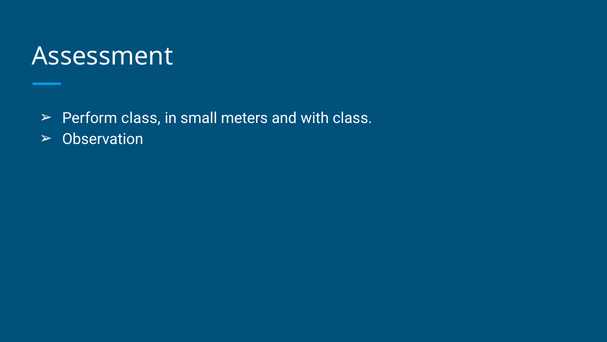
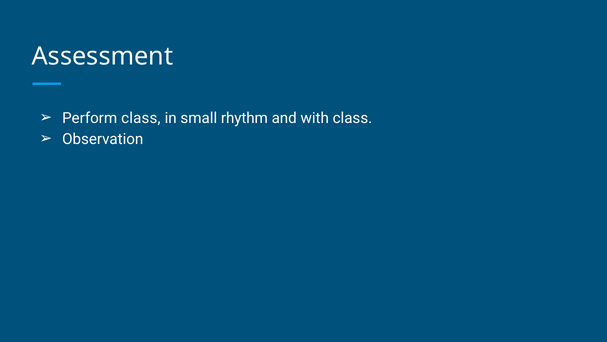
meters: meters -> rhythm (244, 118)
